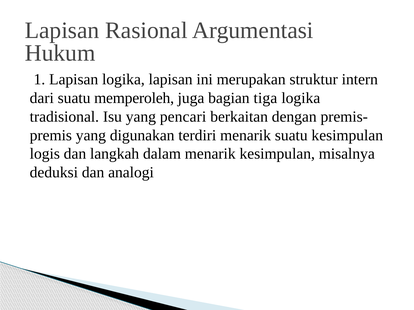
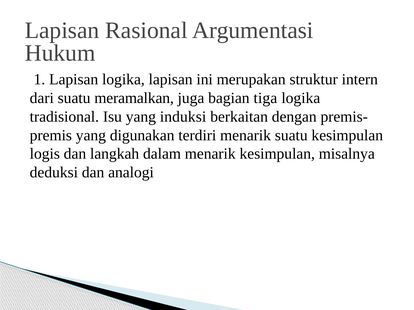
memperoleh: memperoleh -> meramalkan (134, 98)
pencari: pencari -> induksi (183, 117)
